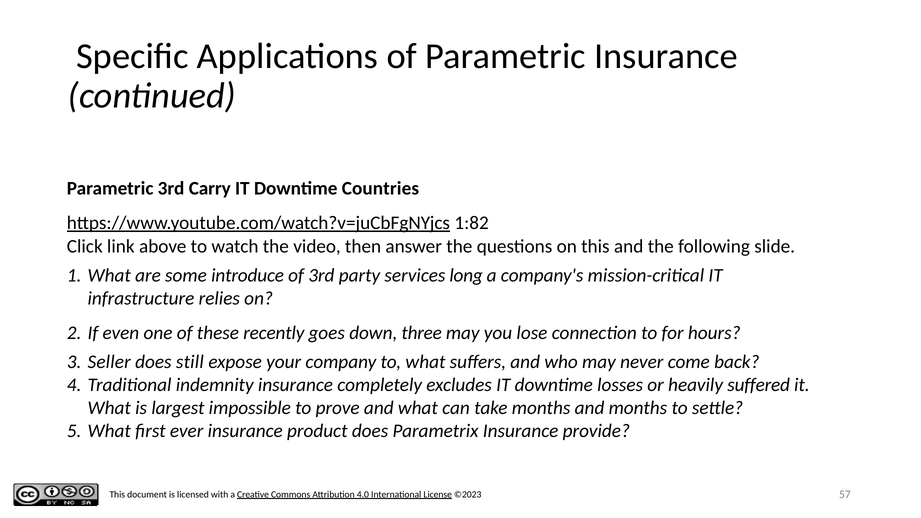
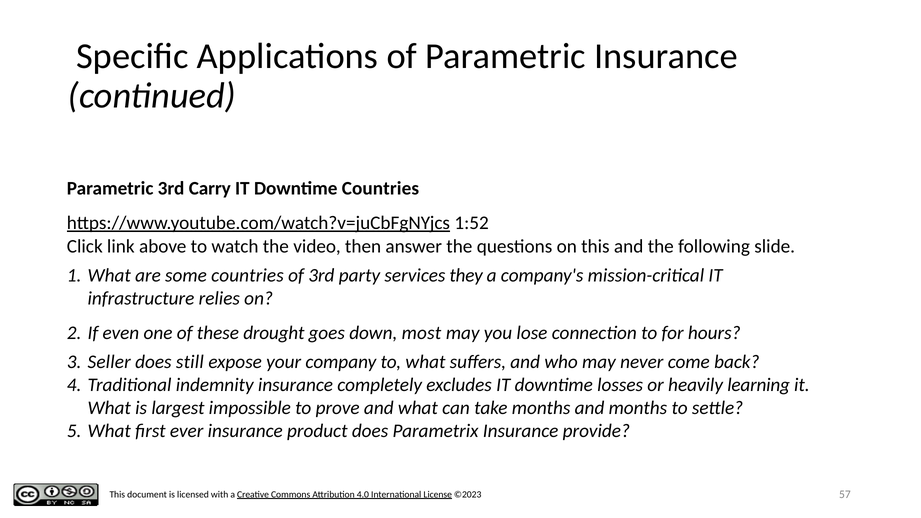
1:82: 1:82 -> 1:52 (472, 223)
some introduce: introduce -> countries (247, 275)
long: long -> they (466, 275)
recently: recently -> drought (274, 333)
three: three -> most (421, 333)
suffered: suffered -> learning (759, 385)
